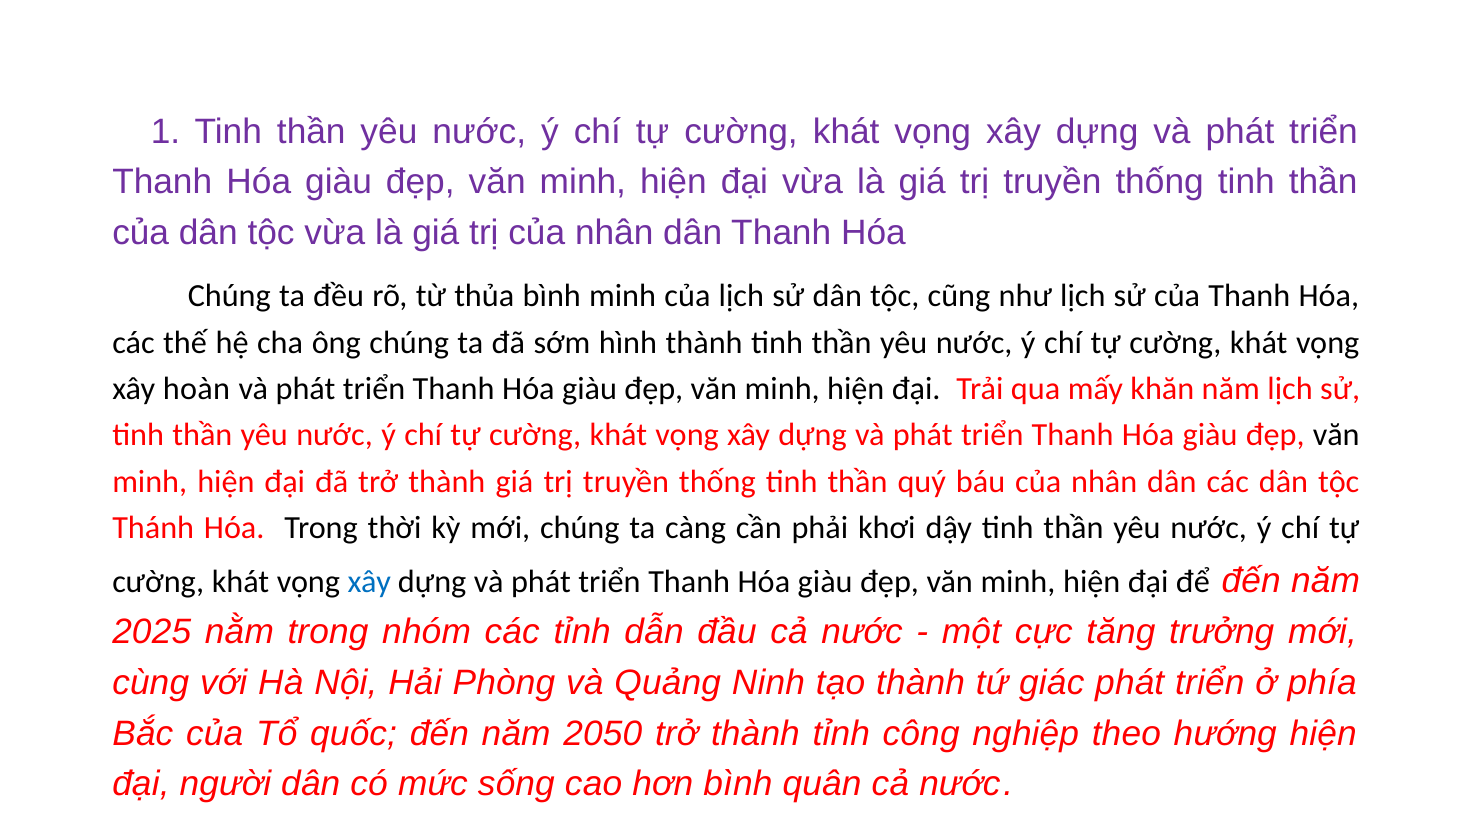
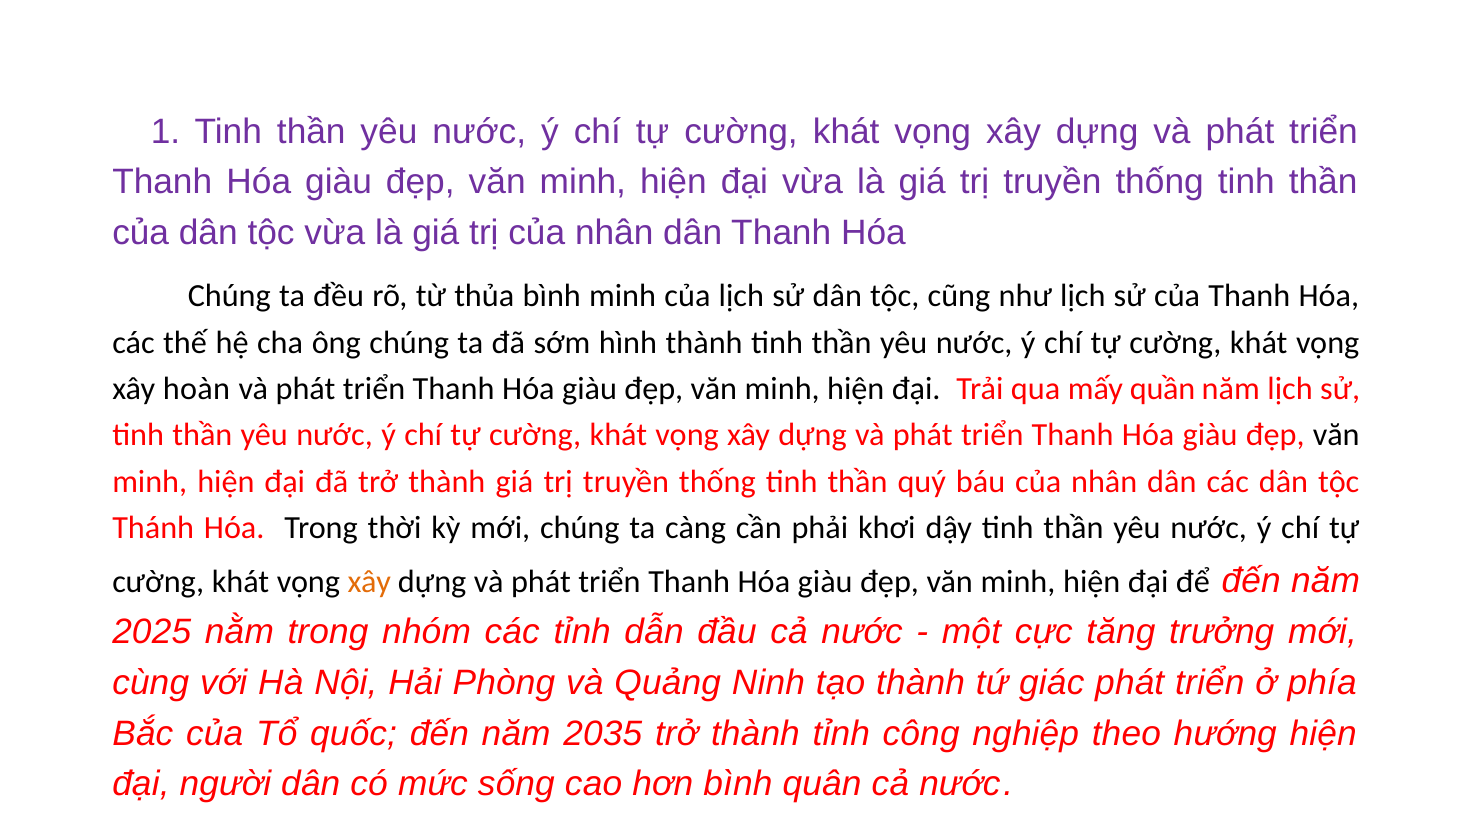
khăn: khăn -> quần (1163, 389)
xây colour: blue -> orange (369, 582)
2050: 2050 -> 2035 (603, 734)
